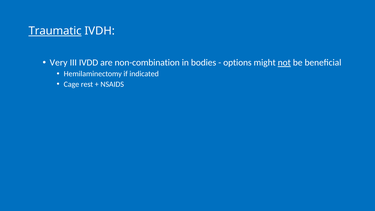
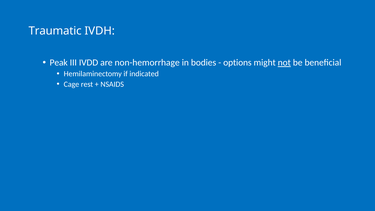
Traumatic underline: present -> none (55, 31)
Very: Very -> Peak (59, 63)
non-combination: non-combination -> non-hemorrhage (147, 63)
